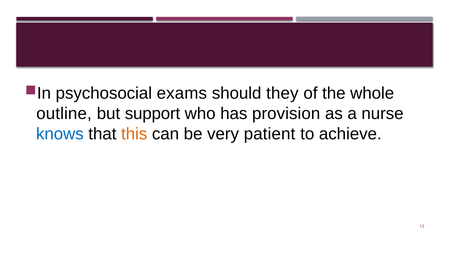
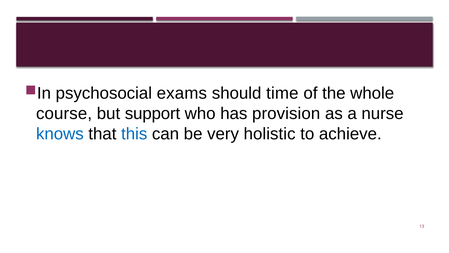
they: they -> time (282, 93)
outline: outline -> course (64, 113)
this colour: orange -> blue (134, 134)
patient: patient -> holistic (270, 134)
